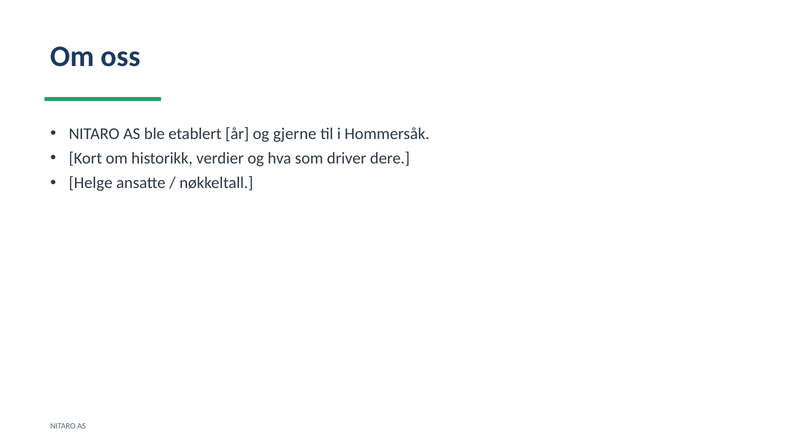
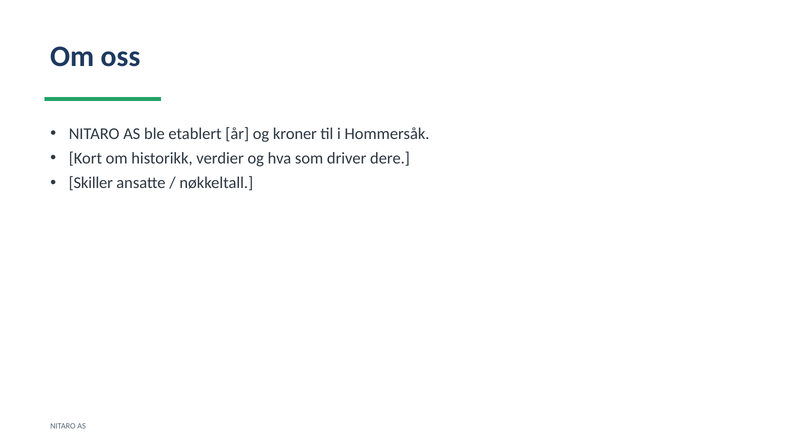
gjerne: gjerne -> kroner (295, 134)
Helge: Helge -> Skiller (91, 183)
